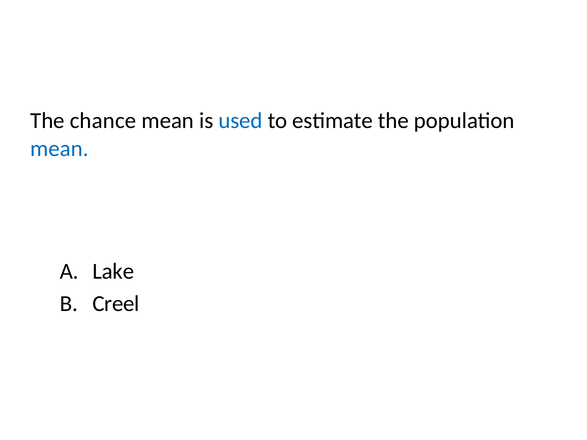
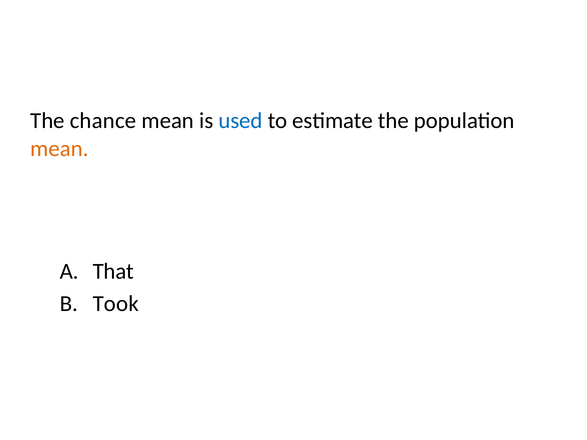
mean colour: blue -> orange (59, 149)
Lake: Lake -> That (113, 271)
Creel: Creel -> Took (116, 304)
